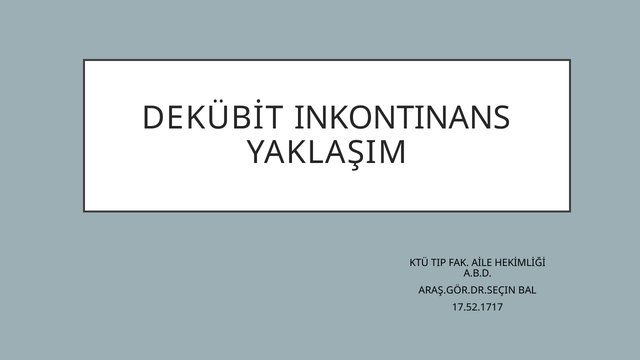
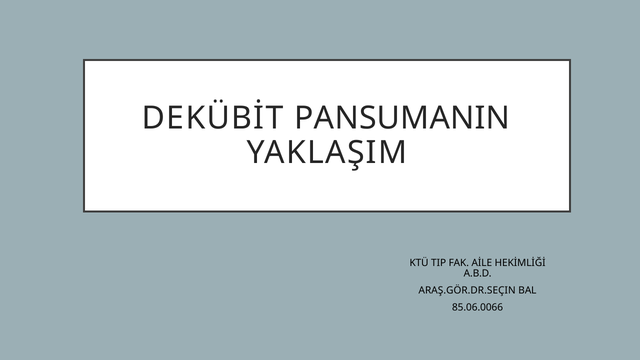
INKONTINANS: INKONTINANS -> PANSUMANIN (402, 118)
17.52.1717: 17.52.1717 -> 85.06.0066 (478, 307)
